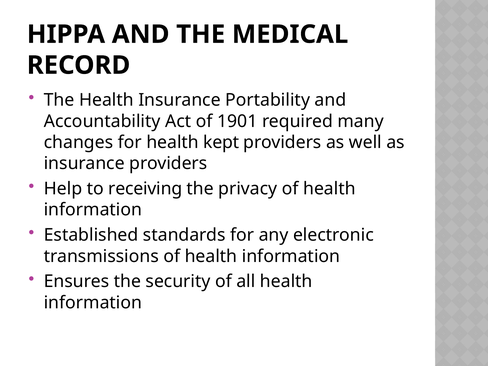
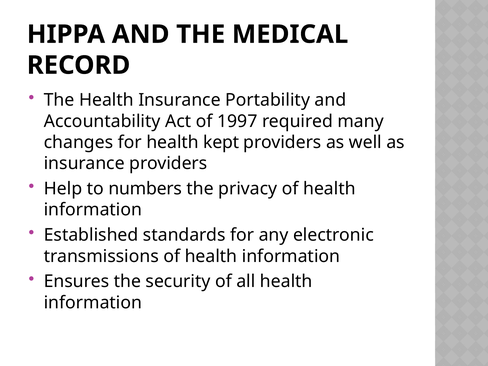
1901: 1901 -> 1997 (237, 121)
receiving: receiving -> numbers (145, 189)
